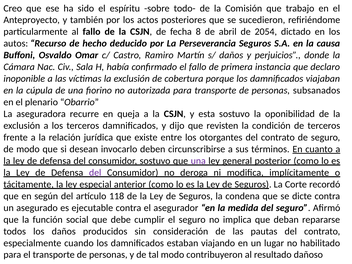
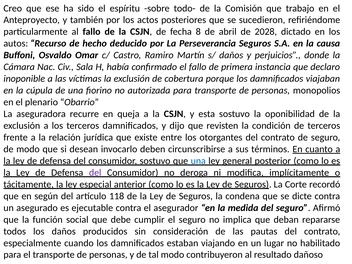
2054: 2054 -> 2028 (266, 32)
subsanados: subsanados -> monopolios (317, 90)
una colour: purple -> blue (198, 161)
